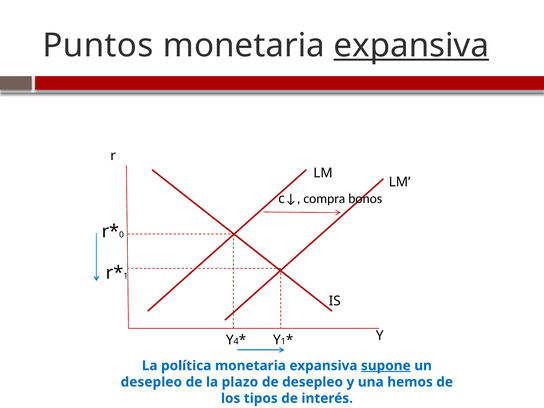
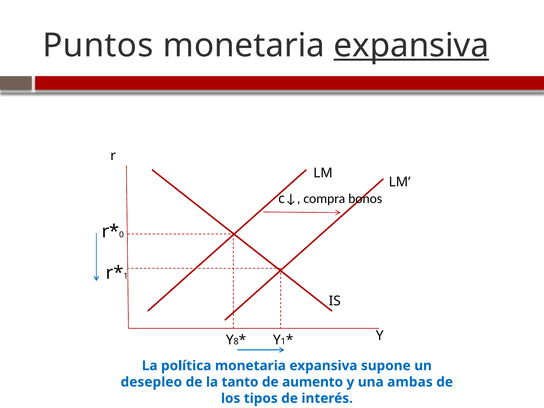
4: 4 -> 8 (236, 342)
supone underline: present -> none (386, 366)
plazo: plazo -> tanto (240, 382)
de desepleo: desepleo -> aumento (313, 382)
hemos: hemos -> ambas (410, 382)
